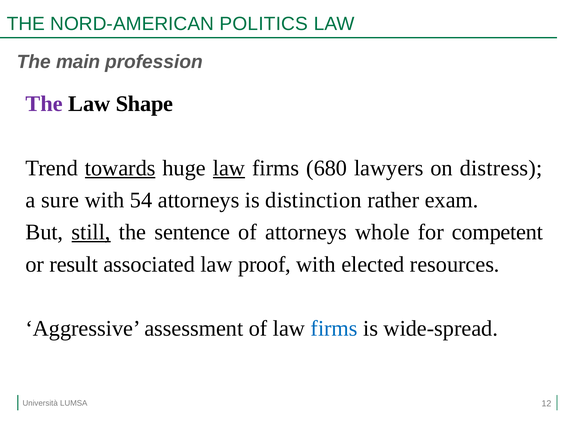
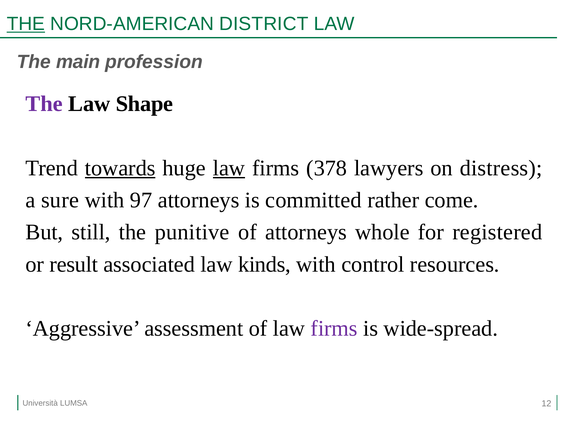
THE underline: none -> present (26, 24)
POLITICS: POLITICS -> DISTRICT (264, 24)
680: 680 -> 378 (327, 168)
54: 54 -> 97 (141, 200)
distinction: distinction -> committed (313, 200)
exam: exam -> come (452, 200)
still underline: present -> none (91, 232)
sentence: sentence -> punitive (192, 232)
competent: competent -> registered (497, 232)
proof: proof -> kinds (264, 265)
elected: elected -> control (373, 265)
firms colour: blue -> purple (334, 329)
